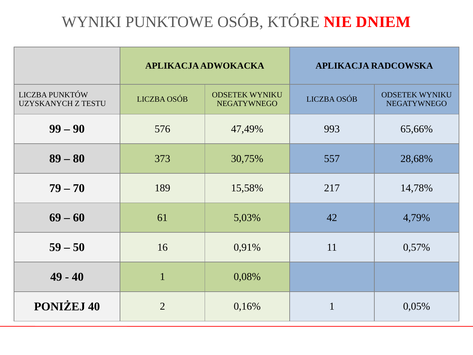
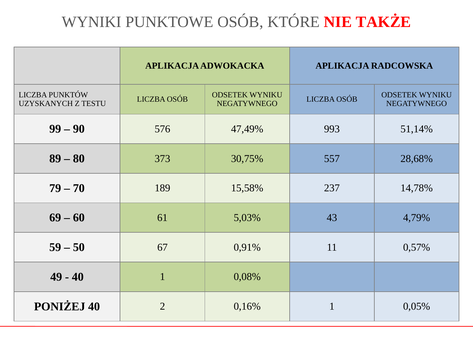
DNIEM: DNIEM -> TAKŻE (383, 22)
65,66%: 65,66% -> 51,14% (417, 129)
217: 217 -> 237 (332, 188)
42: 42 -> 43 (332, 218)
16: 16 -> 67 (163, 247)
